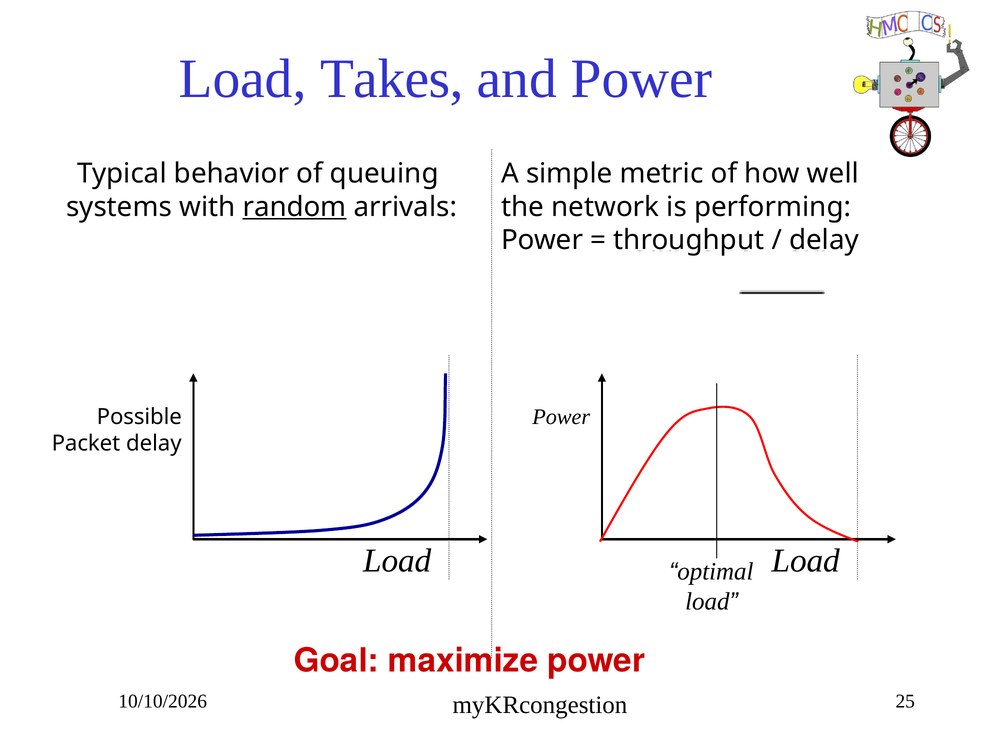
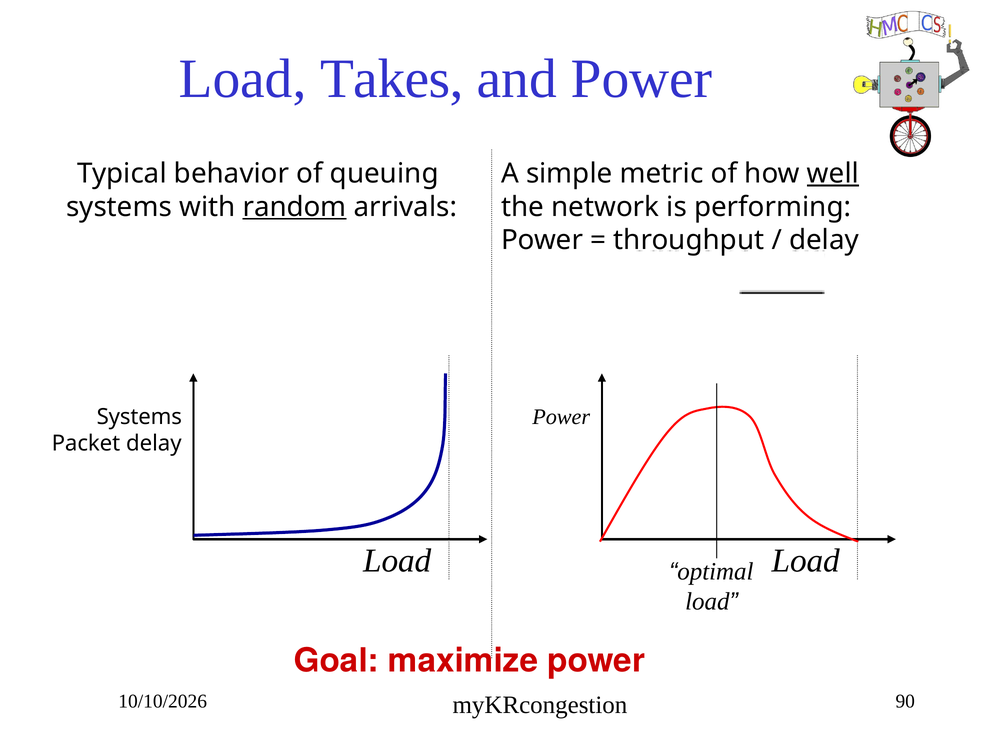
well underline: none -> present (833, 174)
Possible: Possible -> Systems (139, 417)
25: 25 -> 90 (905, 701)
